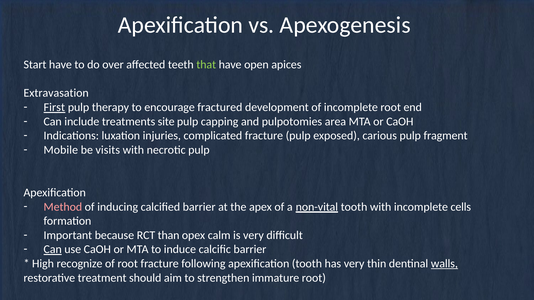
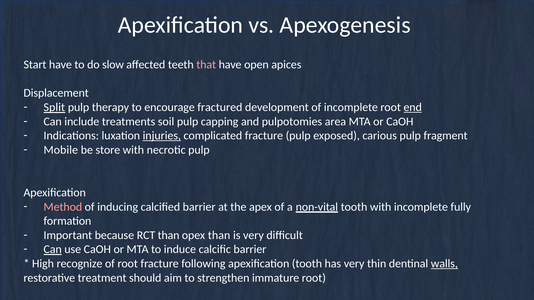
over: over -> slow (113, 65)
that colour: light green -> pink (206, 65)
Extravasation: Extravasation -> Displacement (56, 93)
First: First -> Split (54, 107)
end underline: none -> present (413, 107)
site: site -> soil (166, 122)
injuries underline: none -> present (162, 136)
visits: visits -> store (108, 150)
cells: cells -> fully (461, 207)
opex calm: calm -> than (219, 236)
